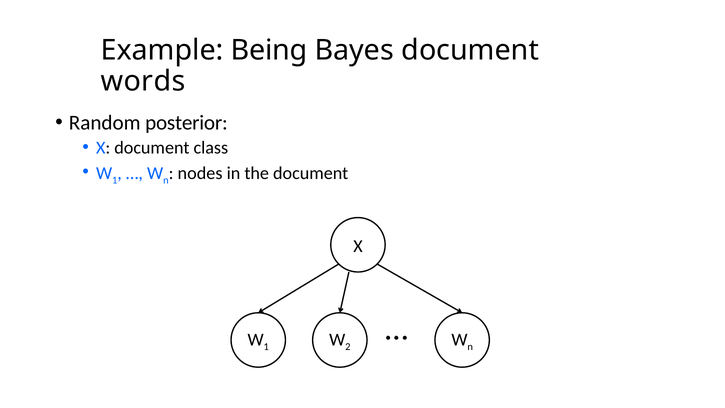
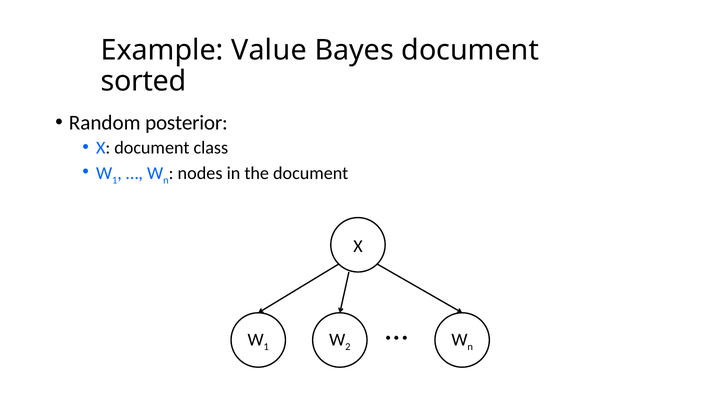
Being: Being -> Value (269, 50)
words: words -> sorted (143, 81)
